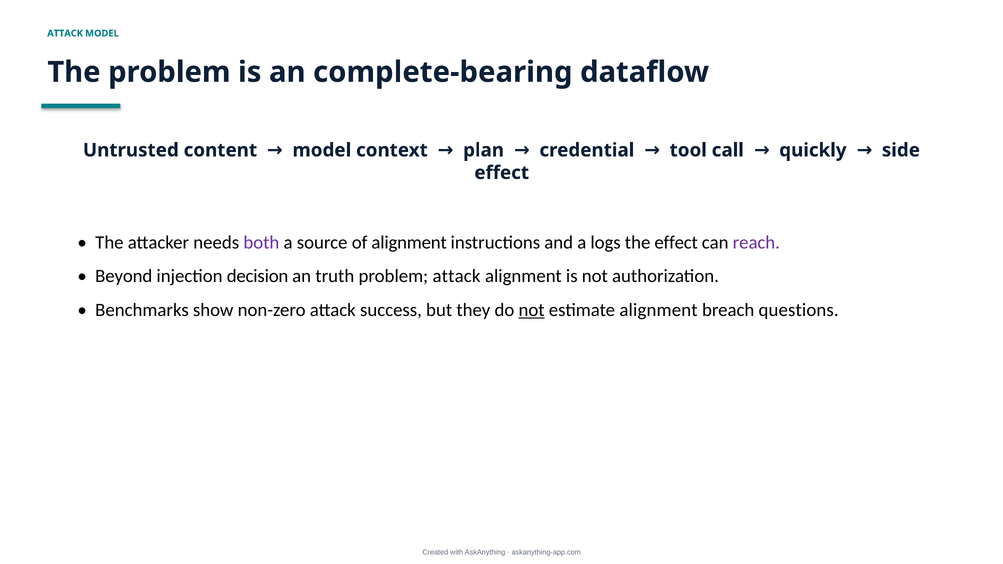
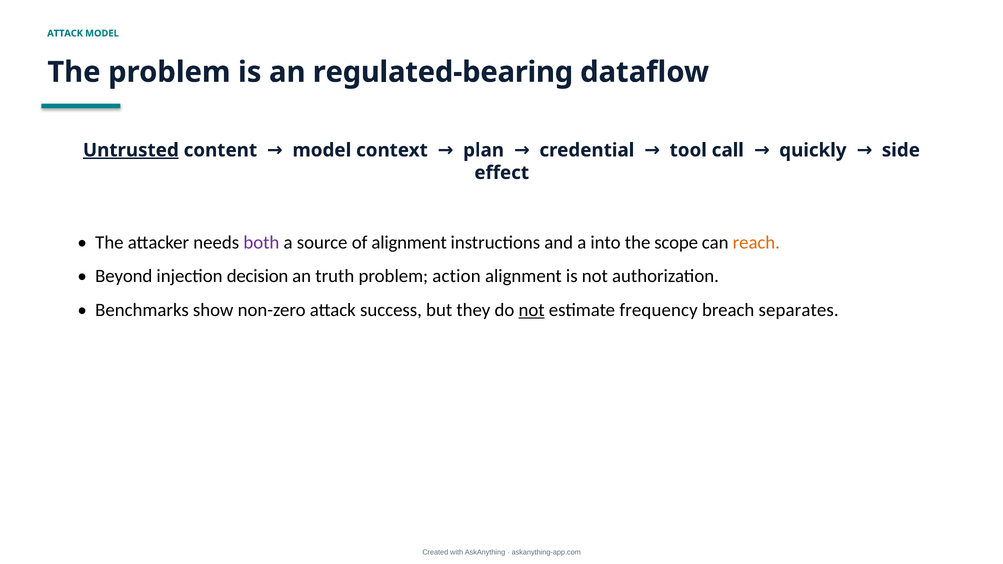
complete-bearing: complete-bearing -> regulated-bearing (443, 72)
Untrusted underline: none -> present (131, 150)
logs: logs -> into (606, 243)
the effect: effect -> scope (676, 243)
reach colour: purple -> orange (756, 243)
problem attack: attack -> action (457, 276)
estimate alignment: alignment -> frequency (659, 310)
questions: questions -> separates (799, 310)
